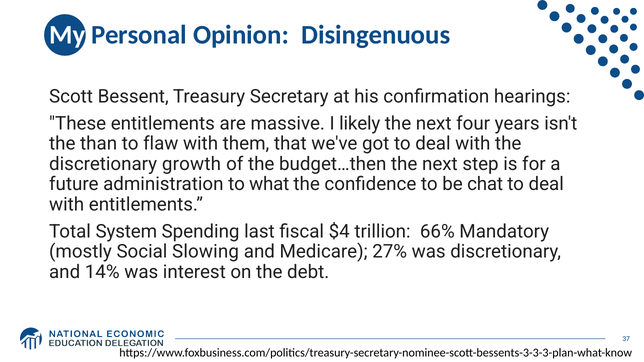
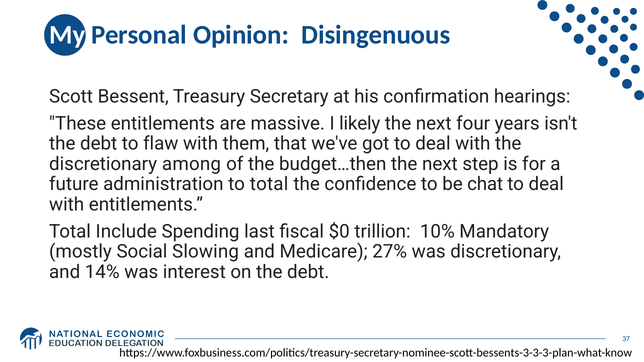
than: than -> debt (99, 144)
growth: growth -> among (192, 164)
to what: what -> total (269, 184)
System: System -> Include (126, 232)
$4: $4 -> $0 (339, 232)
66%: 66% -> 10% (437, 232)
